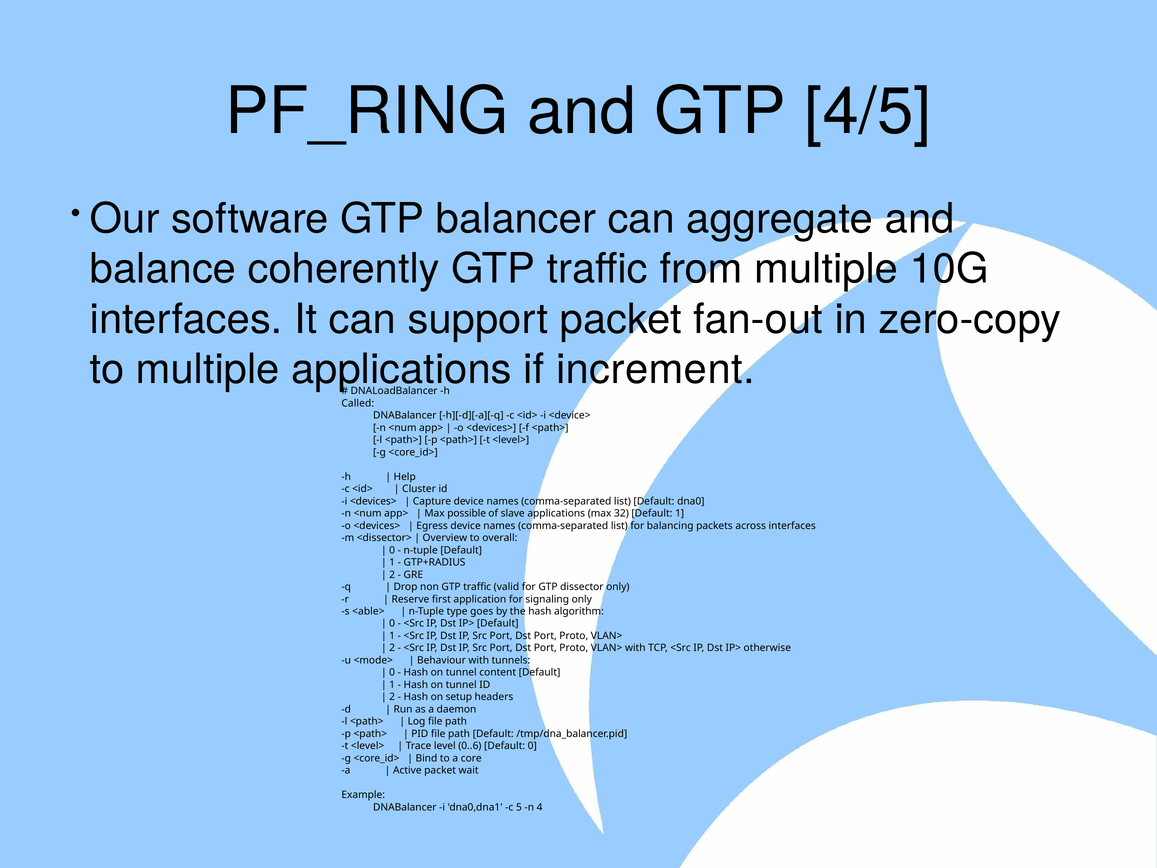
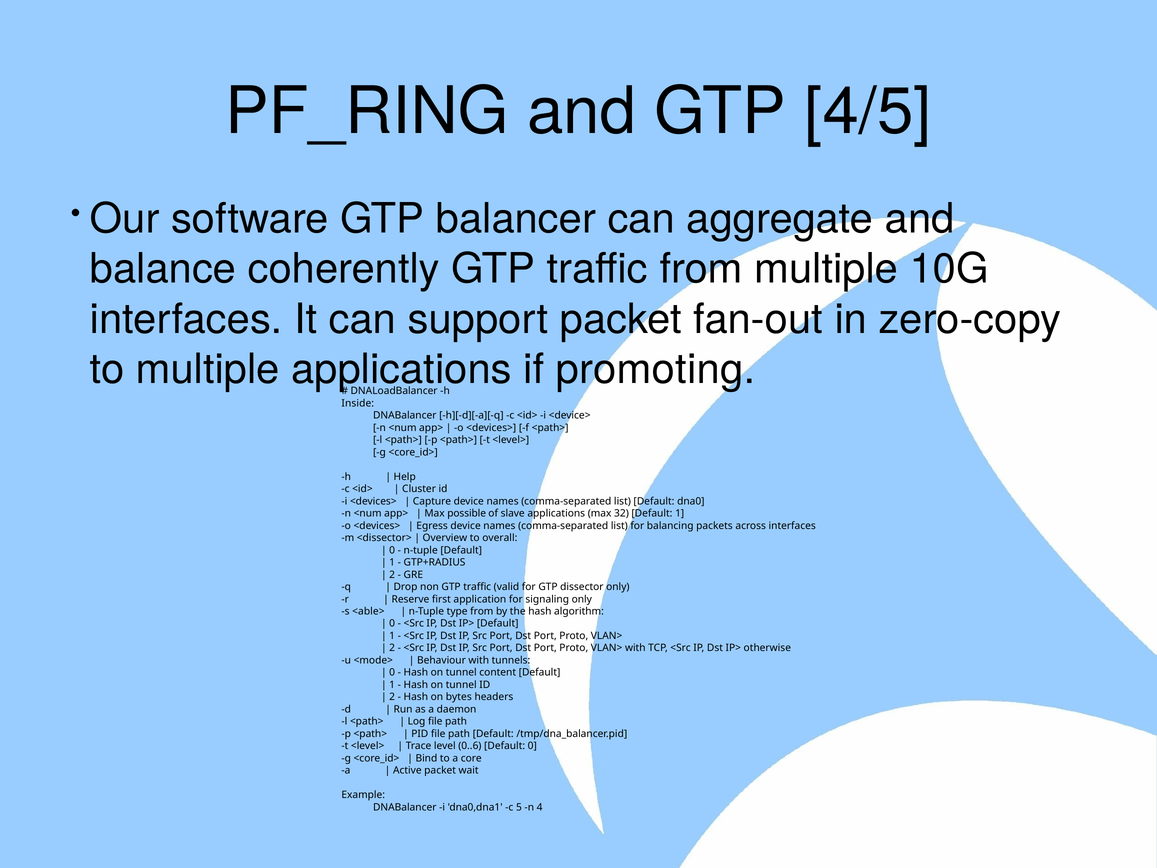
increment: increment -> promoting (656, 369)
Called: Called -> Inside (358, 403)
type goes: goes -> from (482, 611)
setup: setup -> bytes (459, 697)
